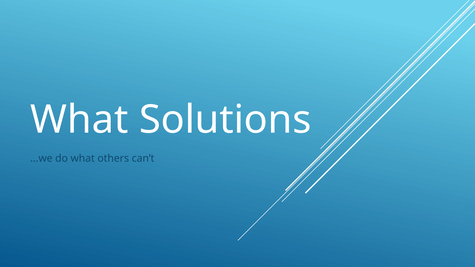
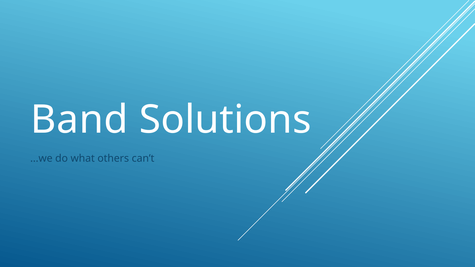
What: What -> Band (79, 120)
